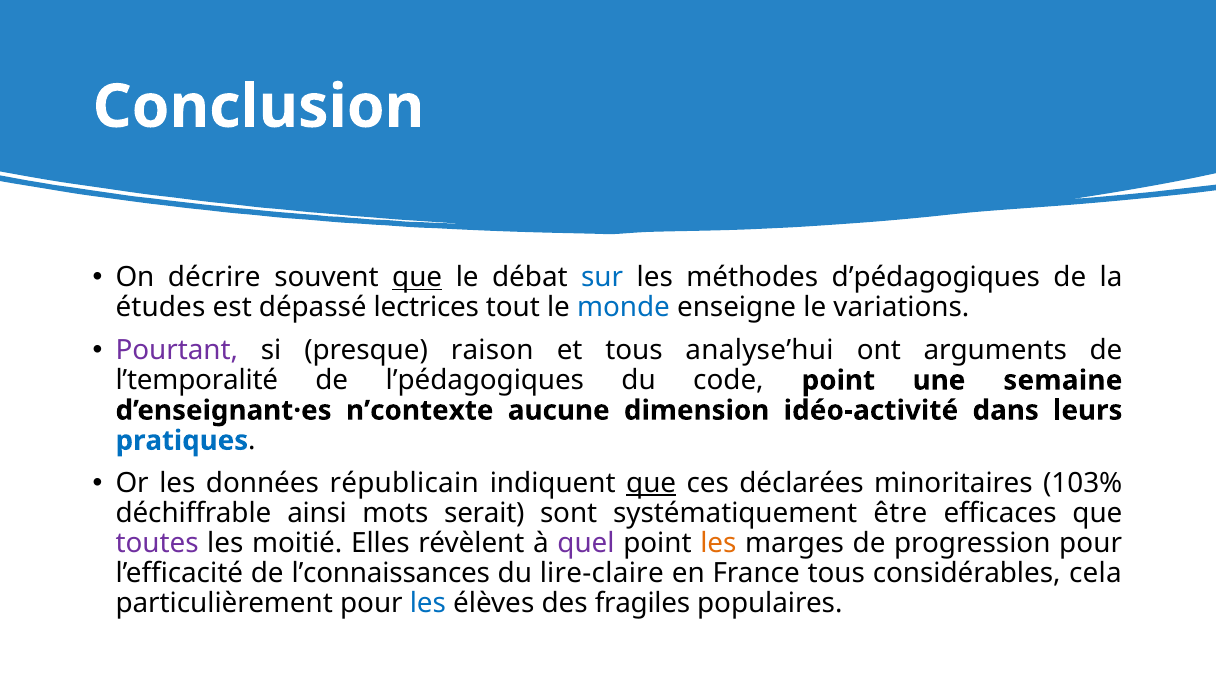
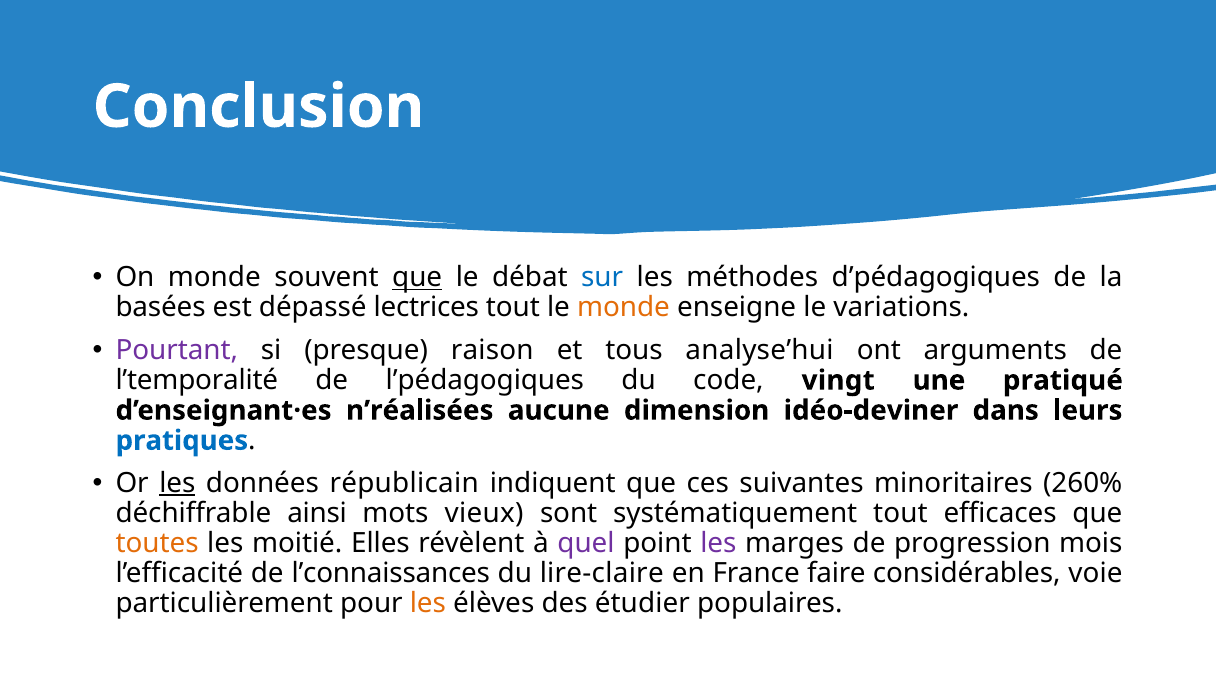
On décrire: décrire -> monde (214, 277)
études: études -> basées (161, 308)
monde colour: blue -> orange (624, 308)
code point: point -> vingt (838, 380)
semaine: semaine -> pratiqué (1063, 380)
n’contexte: n’contexte -> n’réalisées (420, 410)
idéo-activité: idéo-activité -> idéo-deviner (871, 410)
les underline: none -> present (177, 483)
que underline: present -> none (651, 483)
déclarées: déclarées -> suivantes (802, 483)
103%: 103% -> 260% (1083, 483)
serait: serait -> vieux (484, 513)
systématiquement être: être -> tout (900, 513)
toutes colour: purple -> orange (157, 543)
les colour: orange -> purple (718, 543)
progression pour: pour -> mois (1091, 543)
France tous: tous -> faire (836, 574)
cela: cela -> voie (1095, 574)
les colour: blue -> orange (428, 604)
fragiles: fragiles -> étudier (642, 604)
